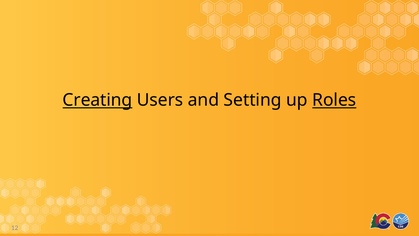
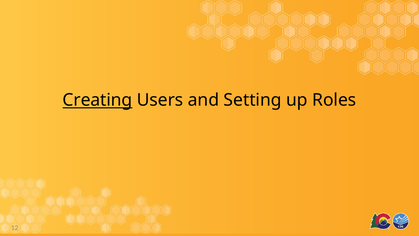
Roles underline: present -> none (334, 100)
